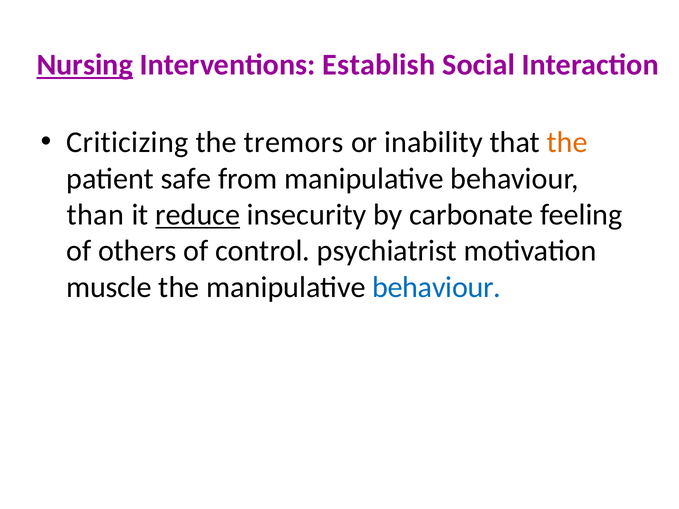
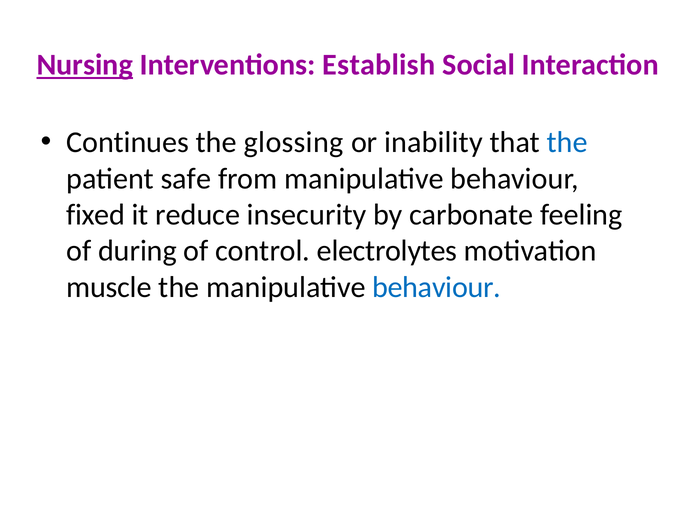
Criticizing: Criticizing -> Continues (128, 142)
tremors: tremors -> glossing (294, 142)
the colour: orange -> blue (567, 142)
than: than -> fixed (96, 215)
reduce underline: present -> none (198, 215)
others: others -> during (137, 251)
psychiatrist: psychiatrist -> electrolytes (387, 251)
